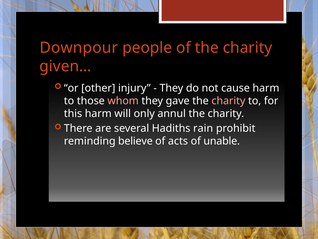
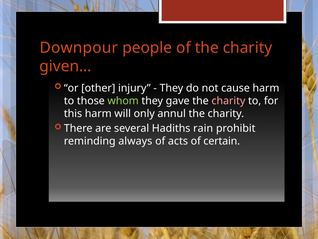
whom colour: pink -> light green (123, 101)
believe: believe -> always (135, 141)
unable: unable -> certain (222, 141)
